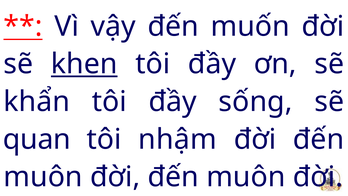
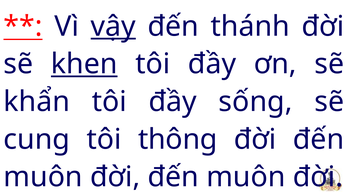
vậy underline: none -> present (113, 26)
muốn: muốn -> thánh (250, 26)
quan: quan -> cung (37, 139)
nhậm: nhậm -> thông (178, 139)
